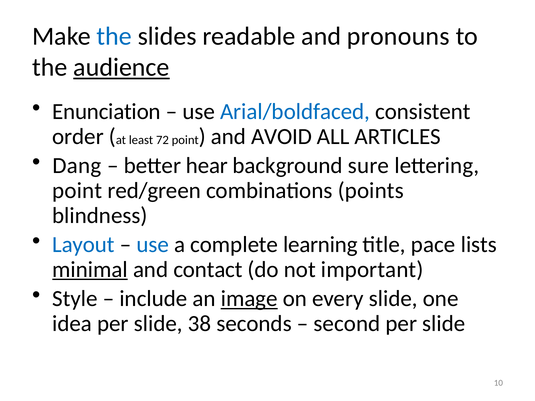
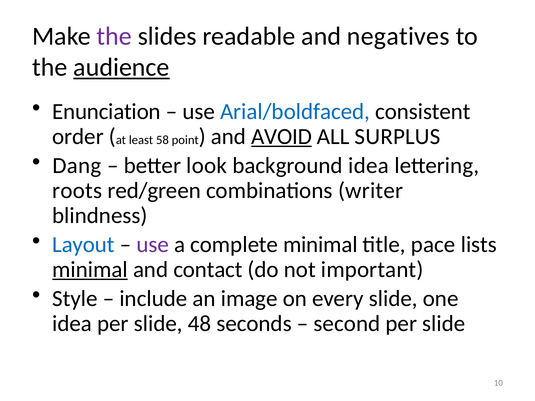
the colour: blue -> purple (114, 36)
pronouns: pronouns -> negatives (398, 36)
72: 72 -> 58 (162, 140)
AVOID underline: none -> present (282, 137)
ARTICLES: ARTICLES -> SURPLUS (398, 137)
hear: hear -> look (207, 166)
background sure: sure -> idea (368, 166)
point: point -> roots (77, 191)
points: points -> writer (371, 191)
use colour: blue -> purple (153, 245)
complete learning: learning -> minimal (320, 245)
image underline: present -> none (249, 299)
38: 38 -> 48 (200, 324)
